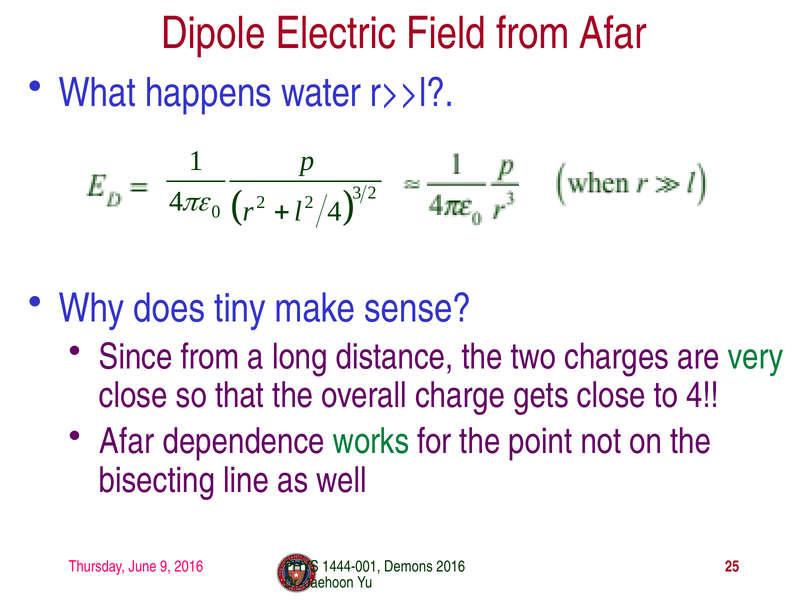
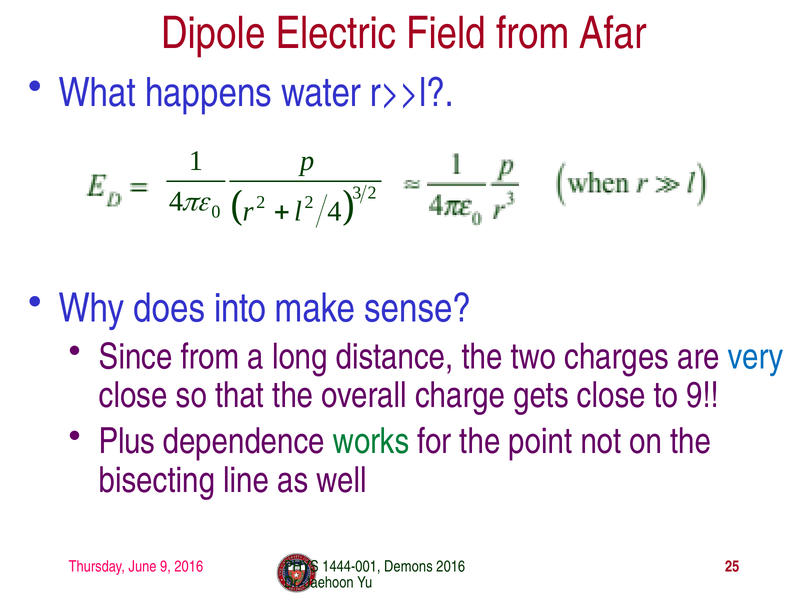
tiny: tiny -> into (240, 308)
very colour: green -> blue (756, 357)
to 4: 4 -> 9 (703, 396)
Afar: Afar -> Plus (127, 442)
